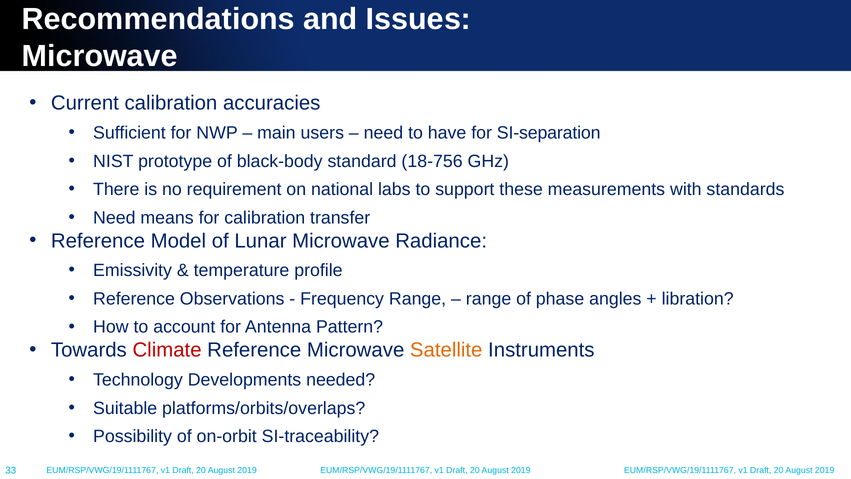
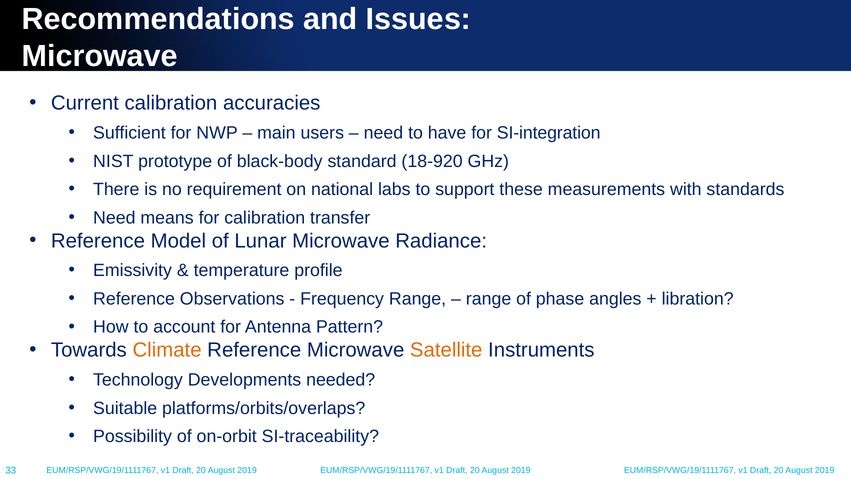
SI-separation: SI-separation -> SI-integration (549, 133)
18-756: 18-756 -> 18-920 (432, 161)
Climate colour: red -> orange (167, 350)
